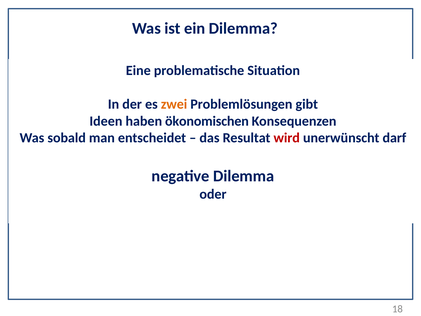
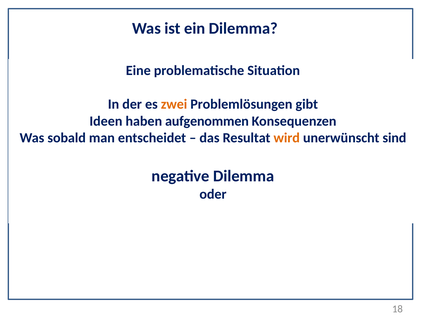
ökonomischen: ökonomischen -> aufgenommen (207, 121)
wird colour: red -> orange (287, 138)
darf: darf -> sind (394, 138)
